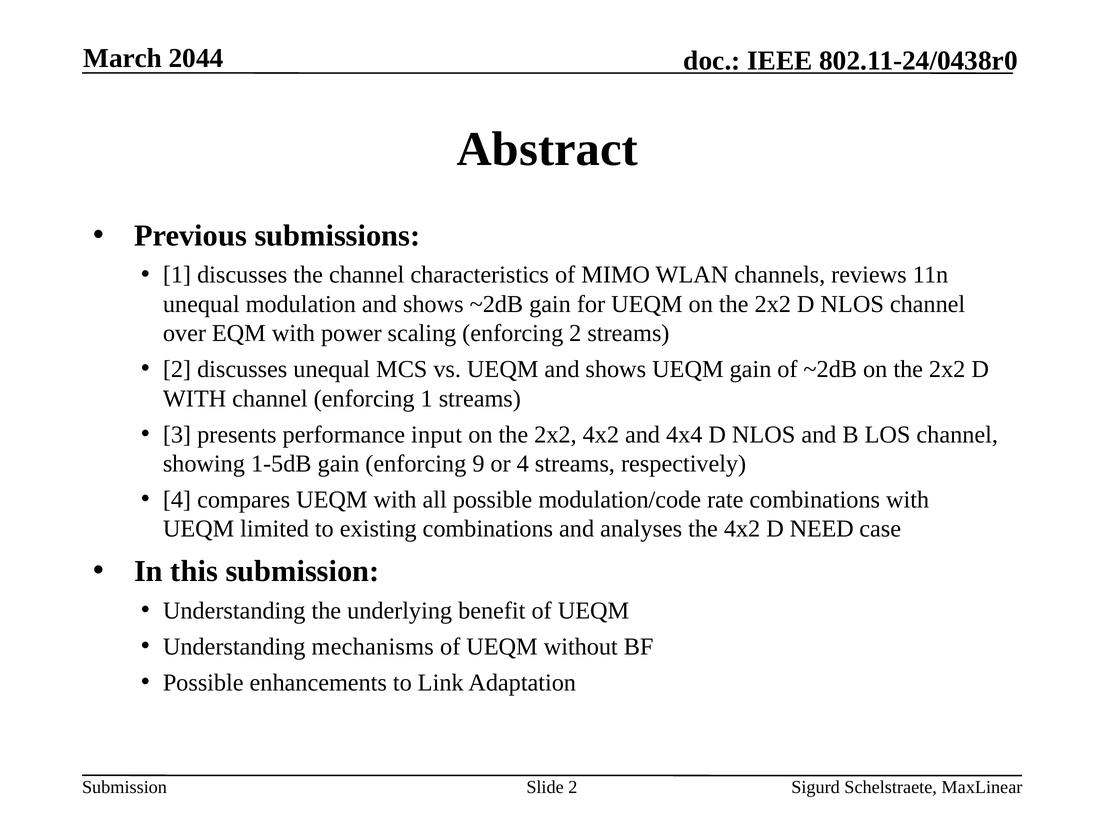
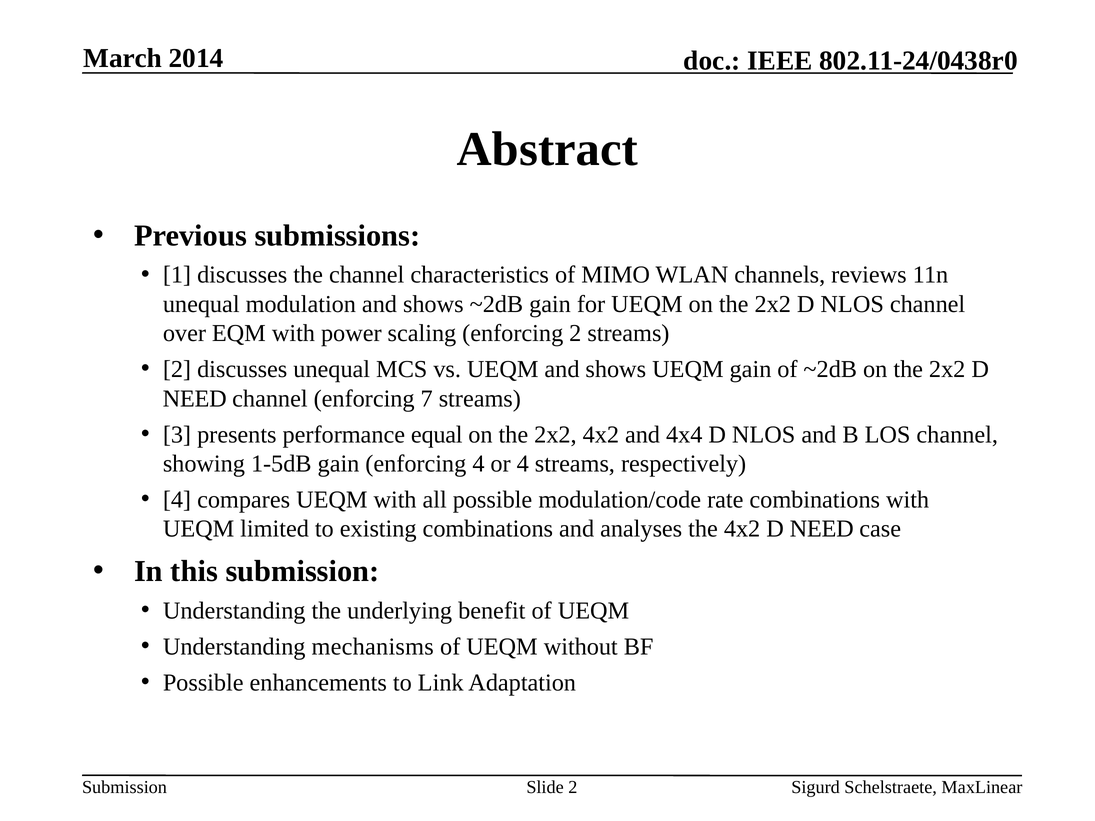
2044: 2044 -> 2014 (196, 58)
WITH: WITH -> NEED (195, 399)
enforcing 1: 1 -> 7 (427, 399)
input: input -> equal (437, 435)
enforcing 9: 9 -> 4 (478, 464)
